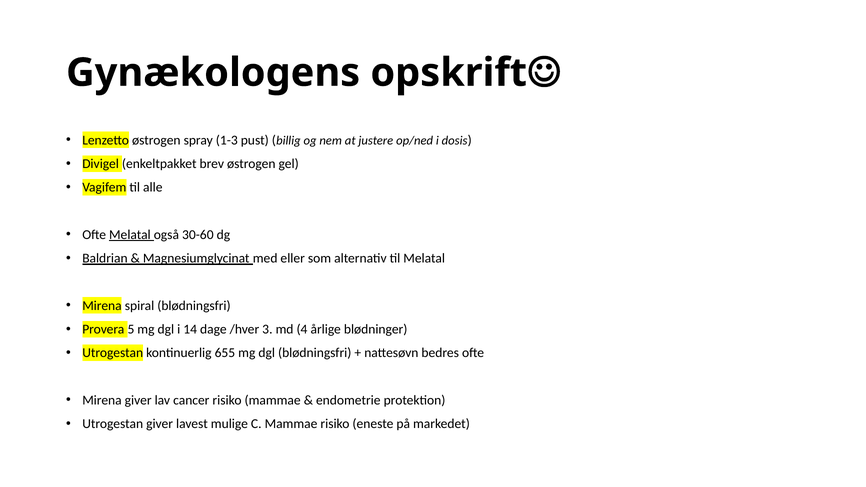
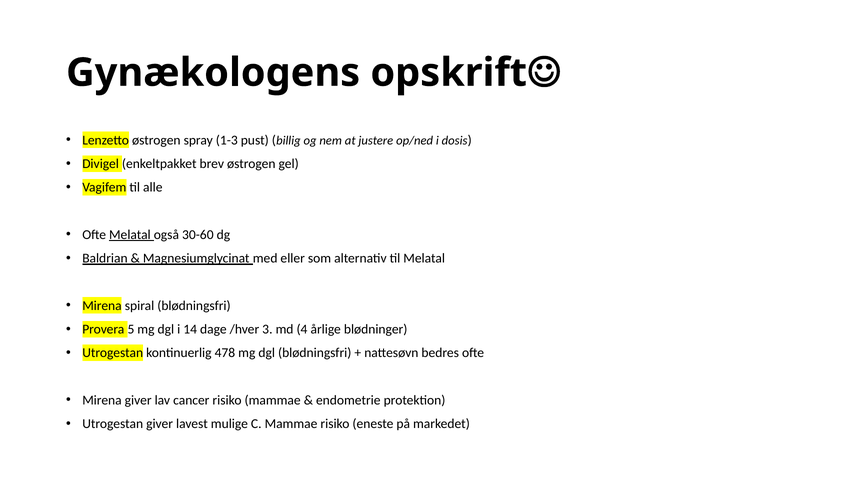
655: 655 -> 478 (225, 353)
